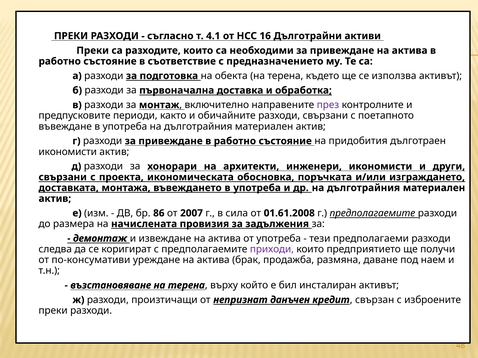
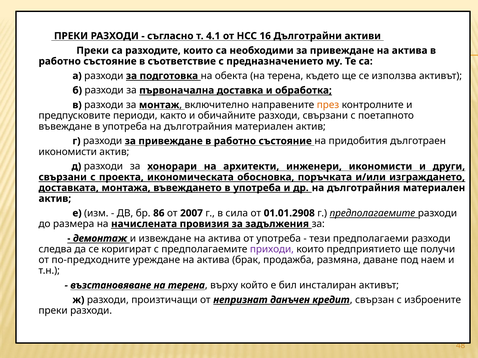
през colour: purple -> orange (328, 105)
01.61.2008: 01.61.2008 -> 01.01.2908 (289, 213)
по-консумативи: по-консумативи -> по-предходните (91, 260)
